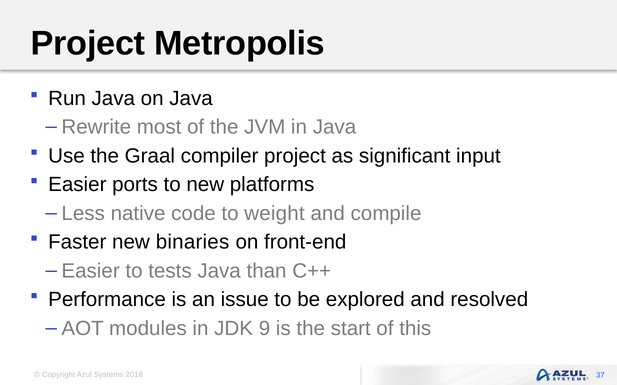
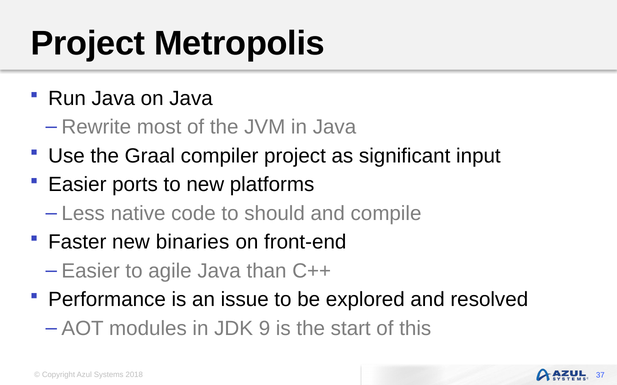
weight: weight -> should (275, 214)
tests: tests -> agile (170, 271)
